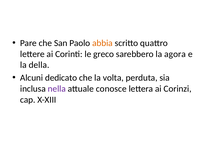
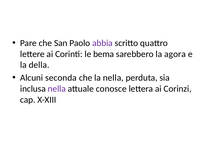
abbia colour: orange -> purple (102, 43)
greco: greco -> bema (104, 54)
dedicato: dedicato -> seconda (61, 78)
la volta: volta -> nella (113, 78)
